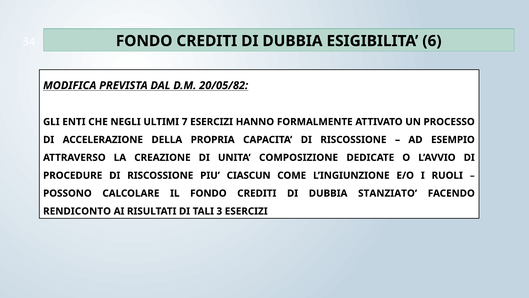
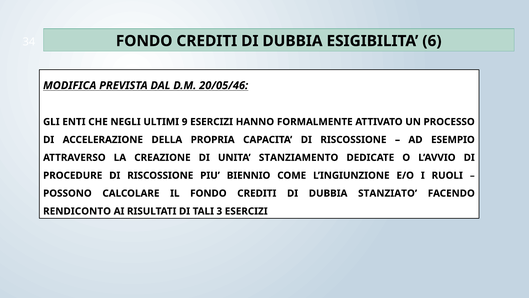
20/05/82: 20/05/82 -> 20/05/46 (224, 85)
7: 7 -> 9 (185, 122)
COMPOSIZIONE: COMPOSIZIONE -> STANZIAMENTO (299, 157)
CIASCUN: CIASCUN -> BIENNIO (249, 175)
